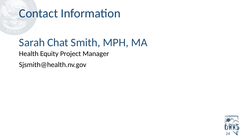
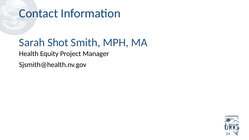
Chat: Chat -> Shot (58, 43)
